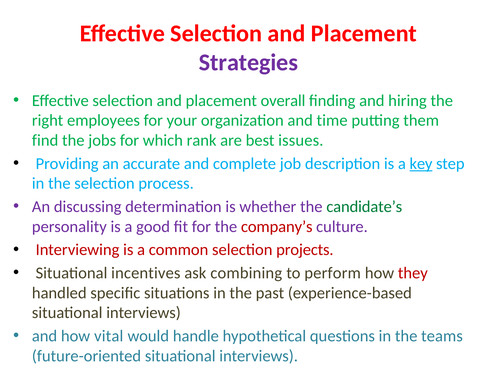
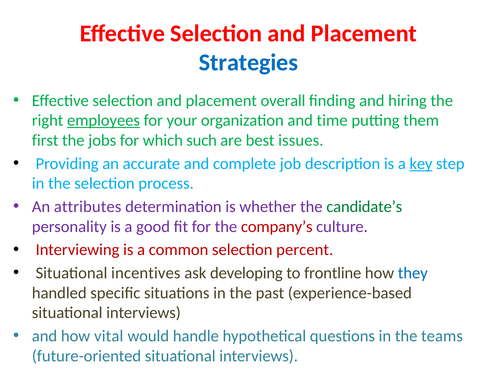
Strategies colour: purple -> blue (248, 63)
employees underline: none -> present (103, 120)
find: find -> first (45, 140)
rank: rank -> such (202, 140)
discussing: discussing -> attributes (88, 207)
projects: projects -> percent (305, 250)
combining: combining -> developing (246, 273)
perform: perform -> frontline (333, 273)
they colour: red -> blue (413, 273)
